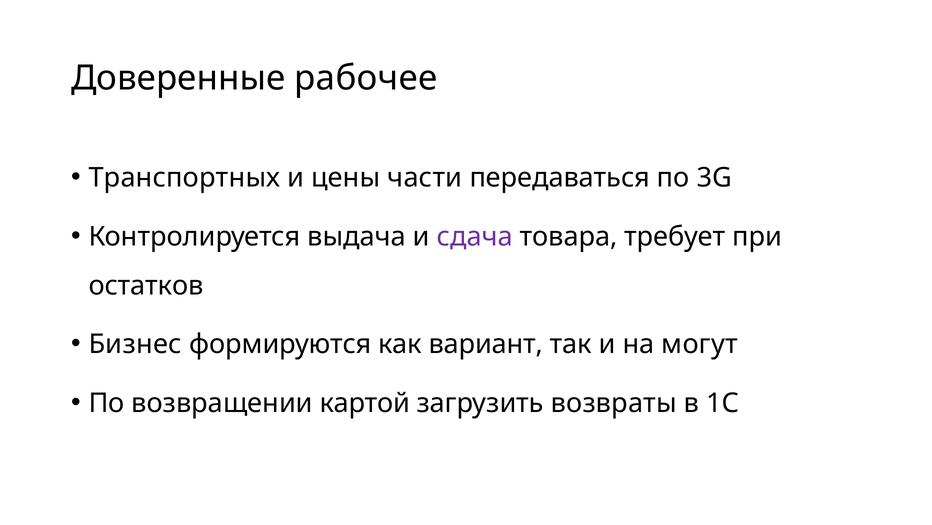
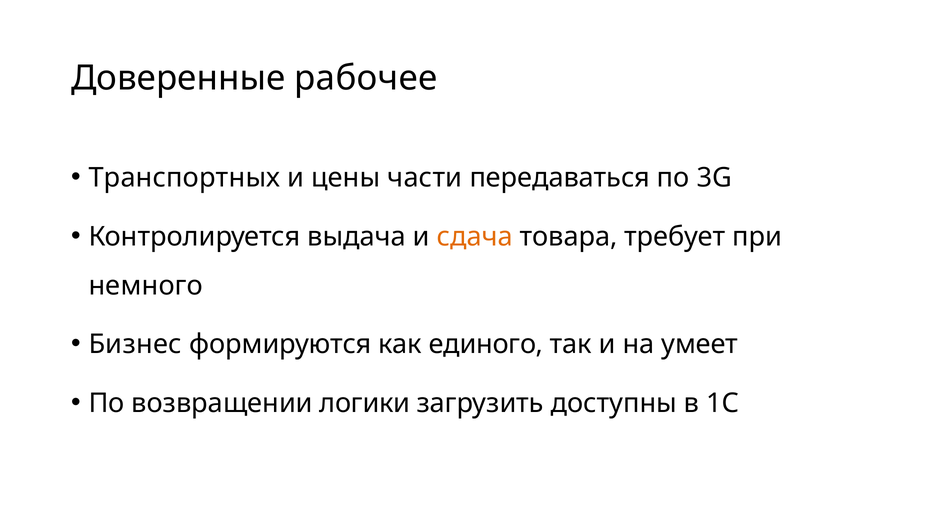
сдача colour: purple -> orange (475, 236)
остатков: остатков -> немного (146, 285)
вариант: вариант -> единого (486, 344)
могут: могут -> умеет (700, 344)
картой: картой -> логики (365, 403)
возвраты: возвраты -> доступны (614, 403)
